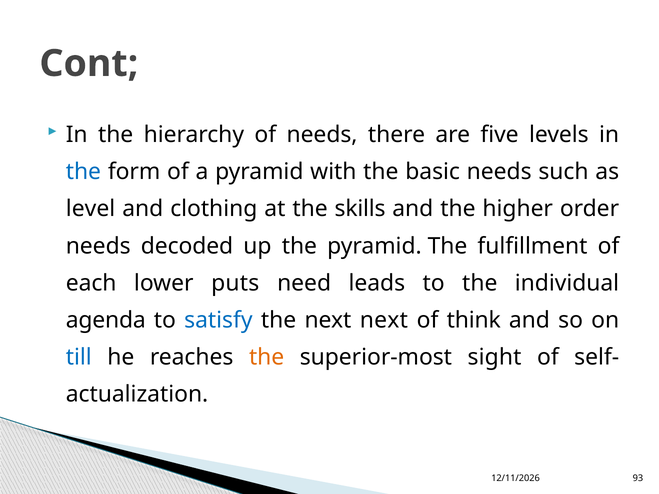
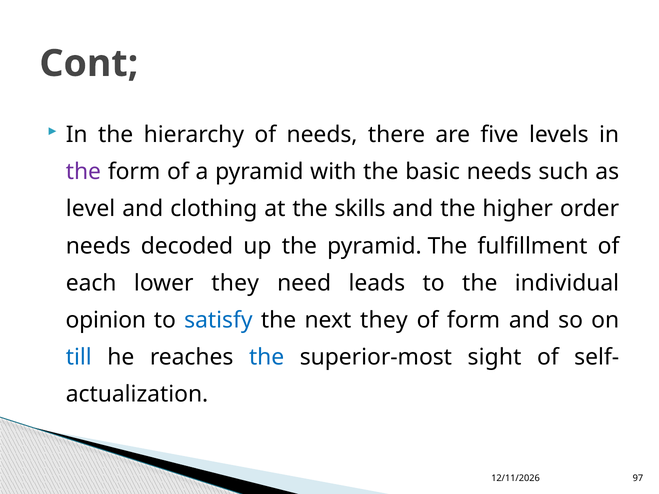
the colour: blue -> purple (83, 172)
lower puts: puts -> they (235, 283)
agenda: agenda -> opinion (106, 320)
next next: next -> they (384, 320)
of think: think -> form (474, 320)
the colour: orange -> blue (267, 357)
93: 93 -> 97 (638, 479)
